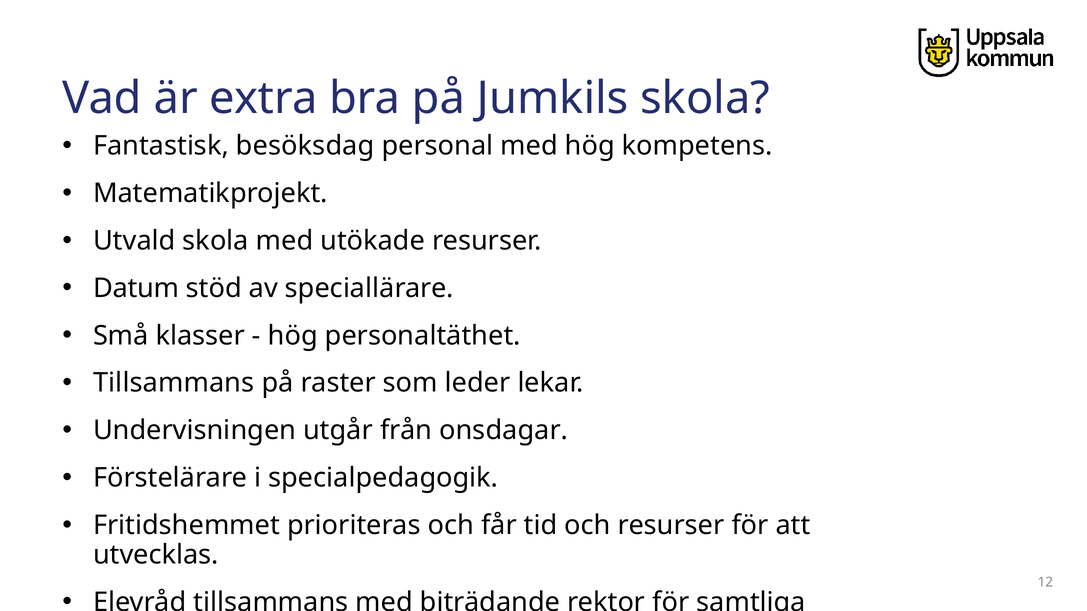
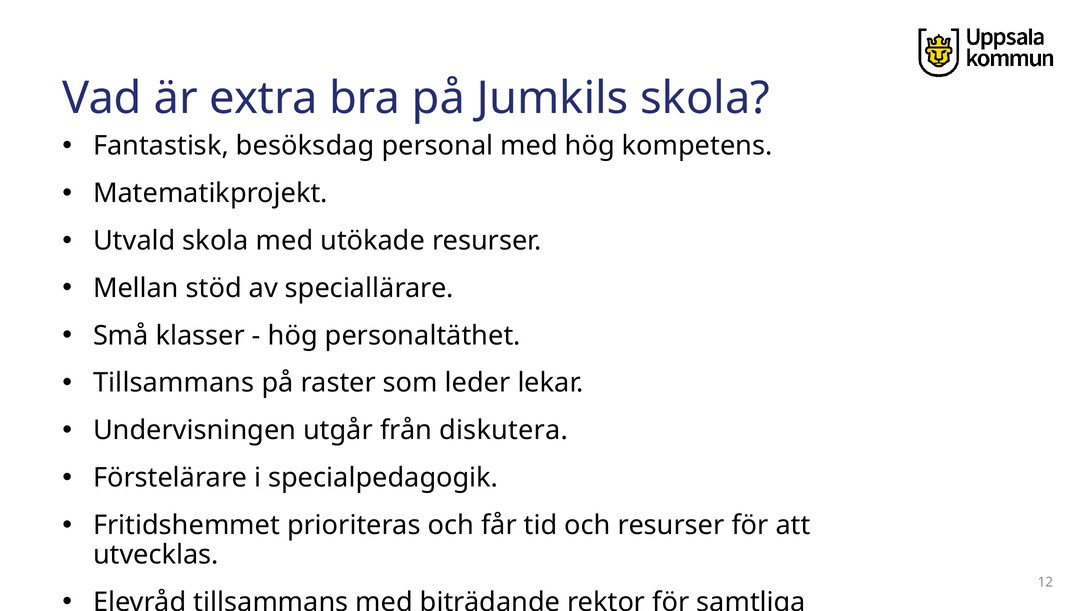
Datum: Datum -> Mellan (136, 288)
onsdagar: onsdagar -> diskutera (504, 431)
